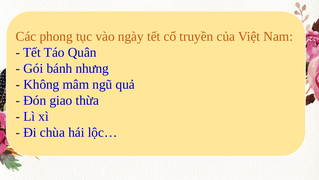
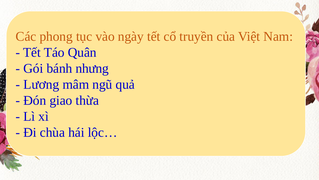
Không: Không -> Lương (41, 84)
